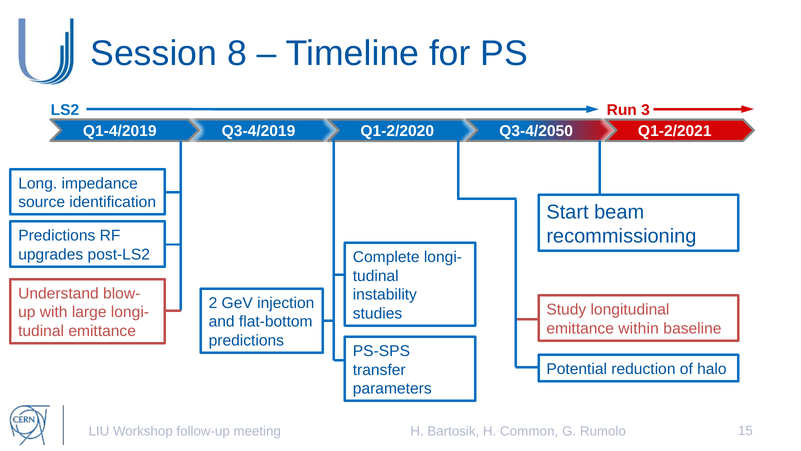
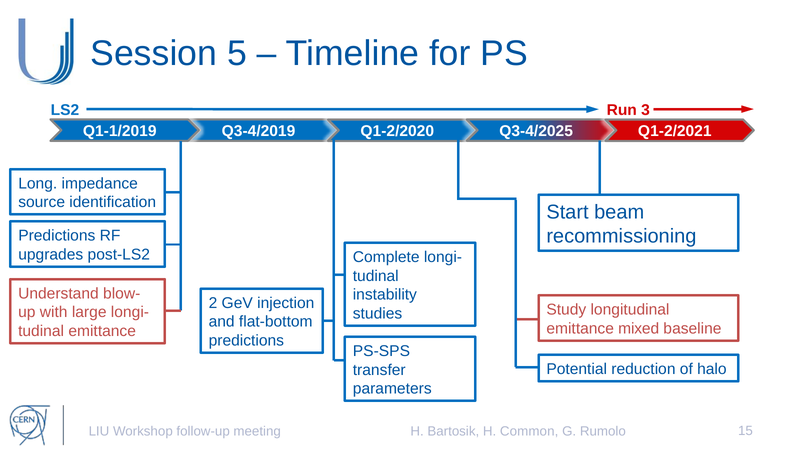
8: 8 -> 5 (237, 53)
Q1-4/2019: Q1-4/2019 -> Q1-1/2019 (120, 131)
Q3-4/2050: Q3-4/2050 -> Q3-4/2025 (536, 131)
within: within -> mixed (639, 328)
